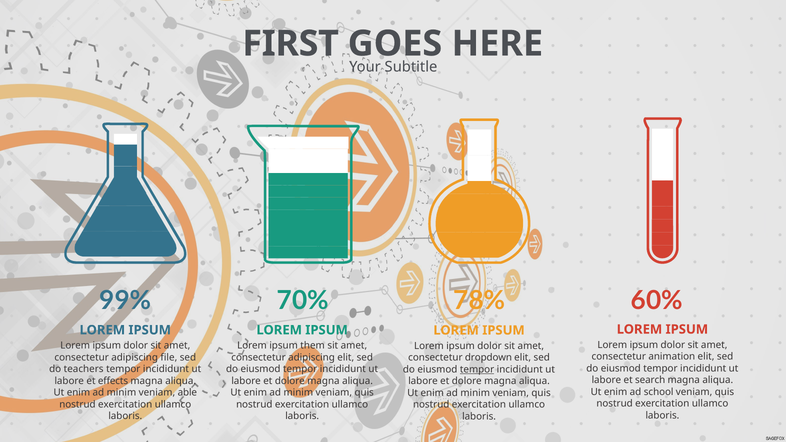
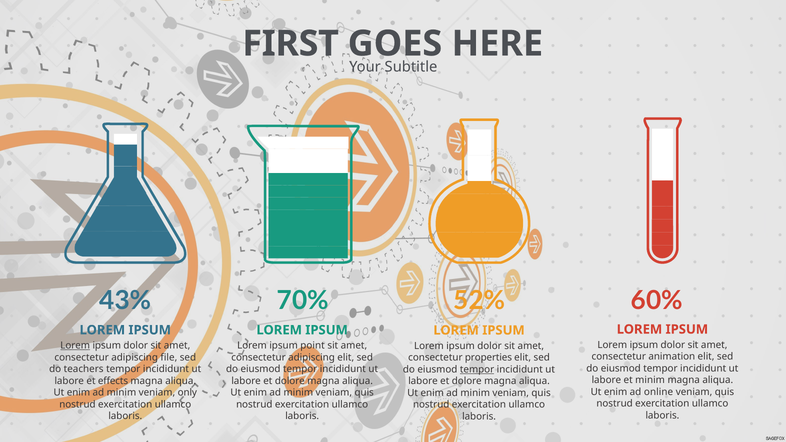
99%: 99% -> 43% (125, 301)
78%: 78% -> 52% (479, 301)
Lorem underline: none -> present (75, 346)
them: them -> point (313, 346)
dropdown: dropdown -> properties (488, 358)
et search: search -> minim (650, 380)
school: school -> online (659, 392)
able: able -> only (187, 393)
